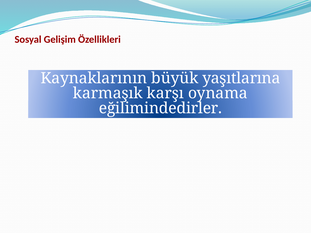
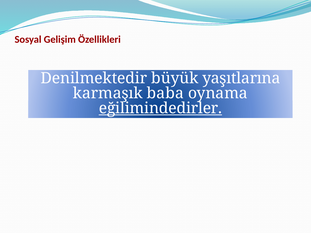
Kaynaklarının: Kaynaklarının -> Denilmektedir (94, 78)
karşı: karşı -> baba (165, 93)
eğilimindedirler underline: none -> present (160, 108)
